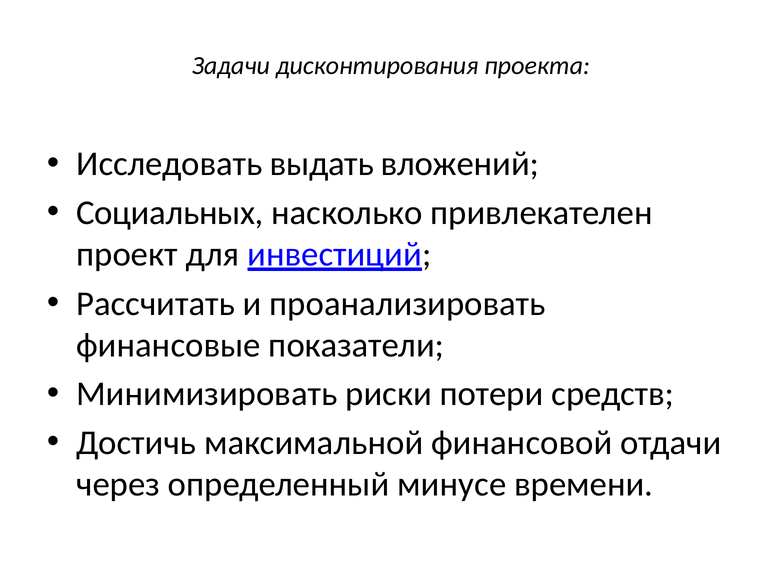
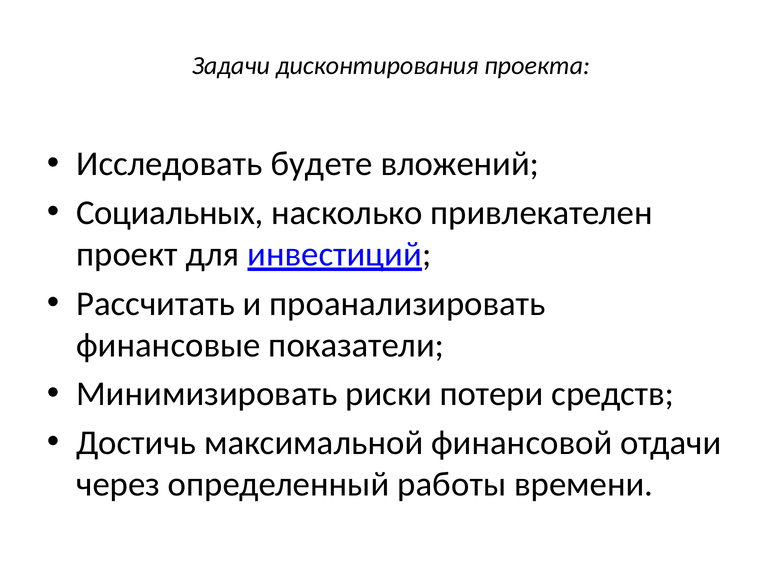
выдать: выдать -> будете (322, 164)
минусе: минусе -> работы (452, 485)
